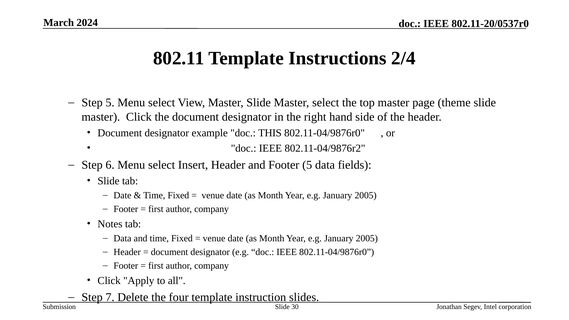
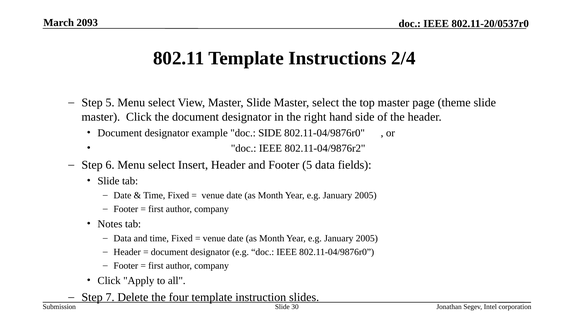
2024: 2024 -> 2093 (87, 23)
doc THIS: THIS -> SIDE (270, 133)
